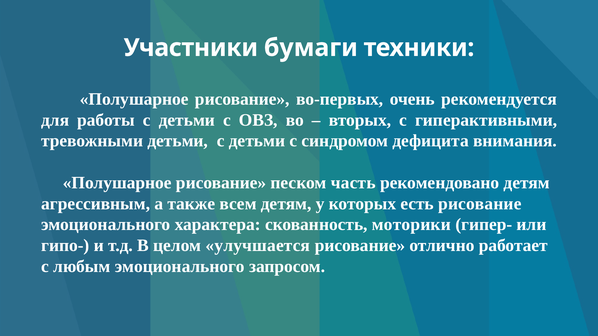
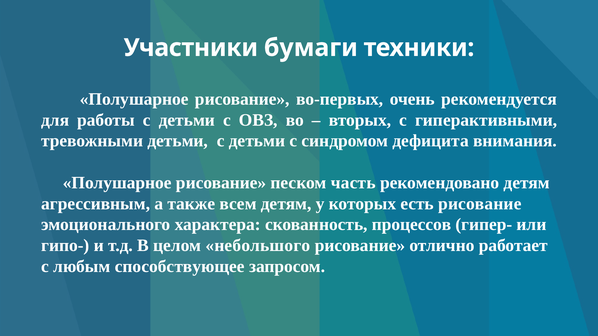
моторики: моторики -> процессов (412, 225)
улучшается: улучшается -> небольшого (258, 246)
любым эмоционального: эмоционального -> способствующее (180, 267)
